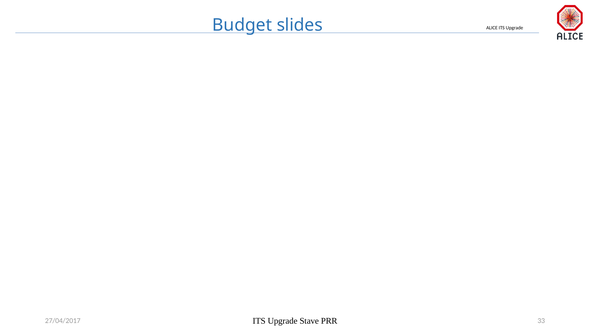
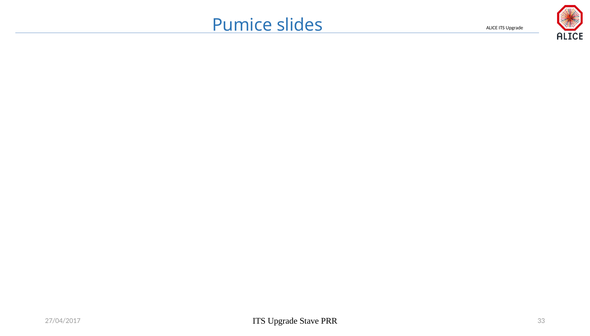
Budget: Budget -> Pumice (242, 25)
